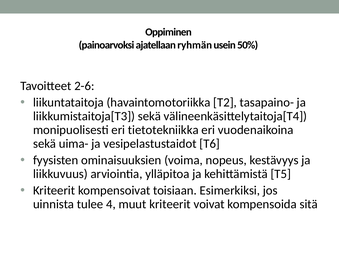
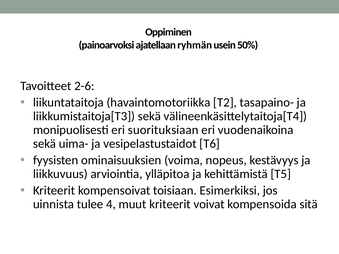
tietotekniikka: tietotekniikka -> suorituksiaan (163, 130)
